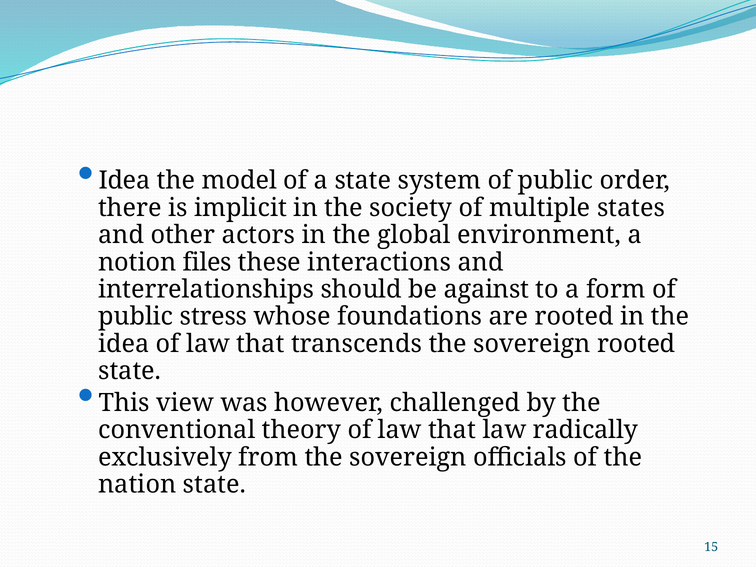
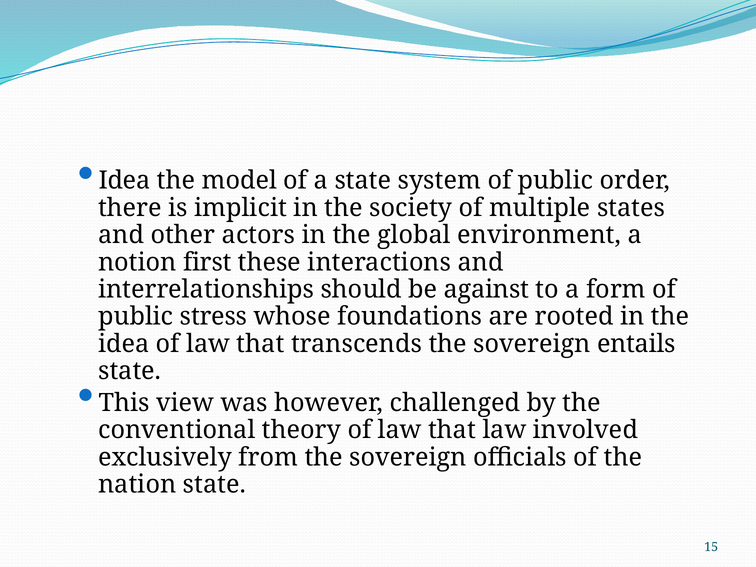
files: files -> first (207, 262)
sovereign rooted: rooted -> entails (636, 344)
radically: radically -> involved (585, 430)
